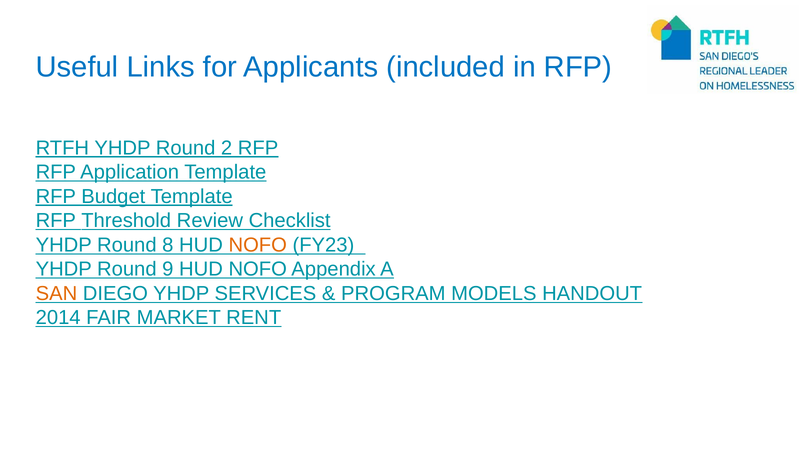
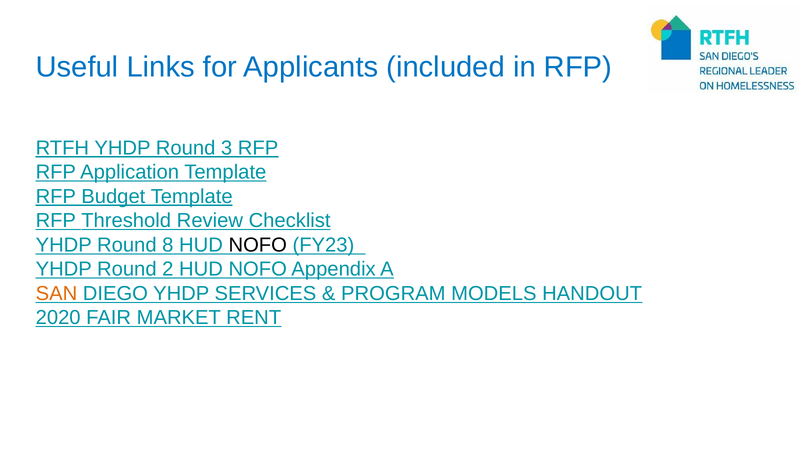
2: 2 -> 3 (227, 148)
NOFO colour: orange -> black (258, 245)
9: 9 -> 2 (168, 269)
2014: 2014 -> 2020 (58, 318)
